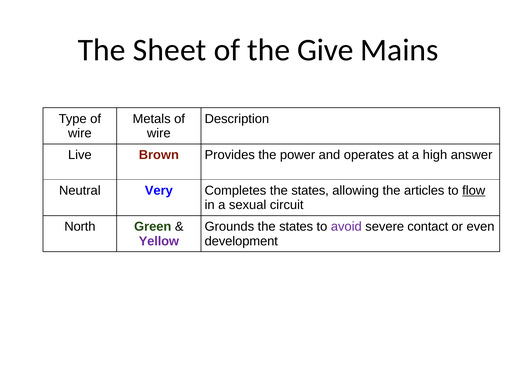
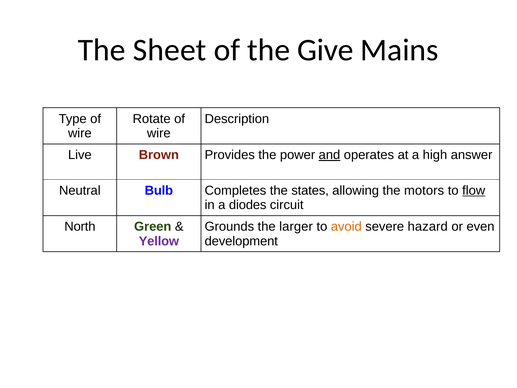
Metals: Metals -> Rotate (152, 119)
and underline: none -> present (329, 155)
Very: Very -> Bulb (159, 190)
articles: articles -> motors (424, 190)
sexual: sexual -> diodes (248, 205)
Grounds the states: states -> larger (296, 227)
avoid colour: purple -> orange (346, 227)
contact: contact -> hazard (428, 227)
